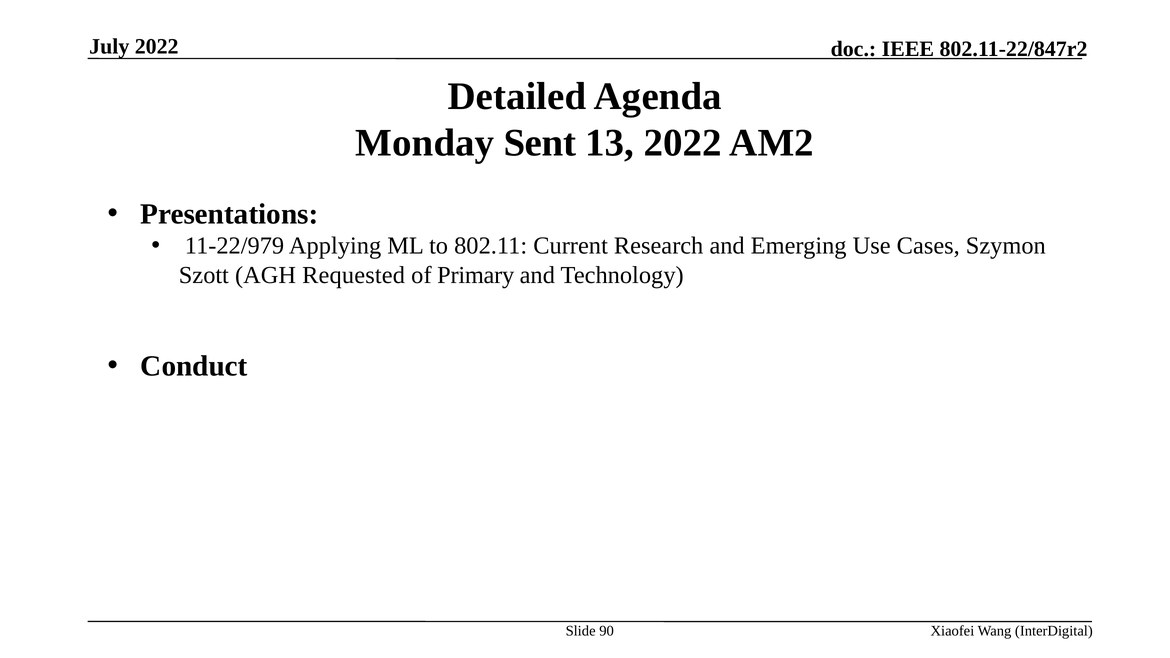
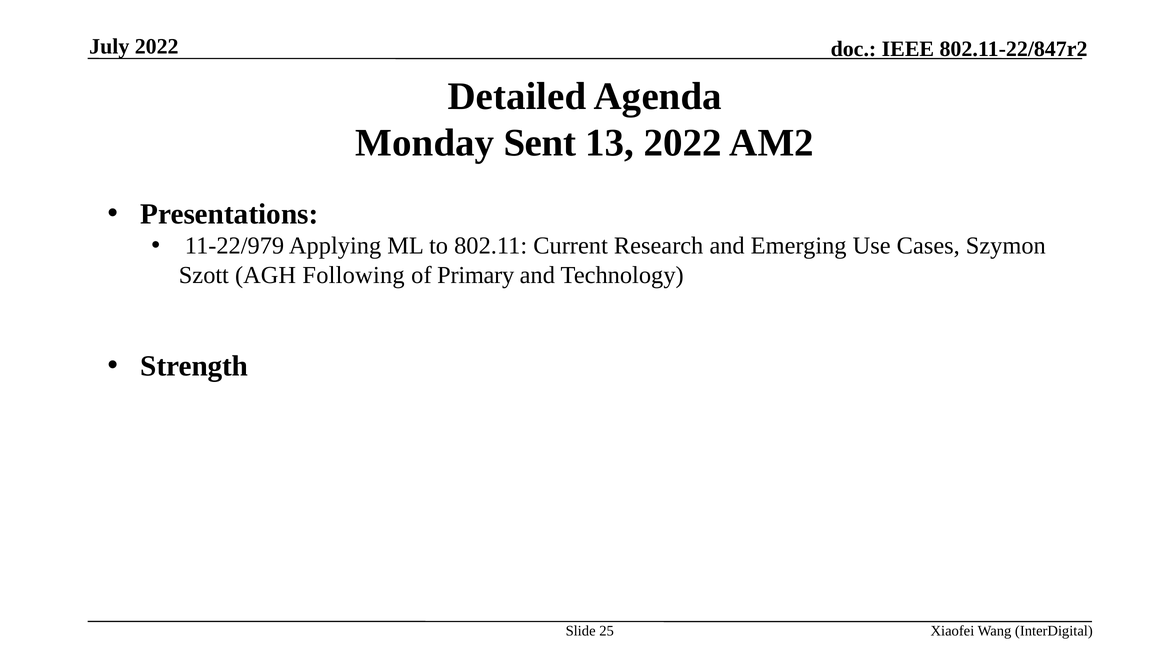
Requested: Requested -> Following (354, 275)
Conduct: Conduct -> Strength (194, 366)
90: 90 -> 25 (607, 631)
